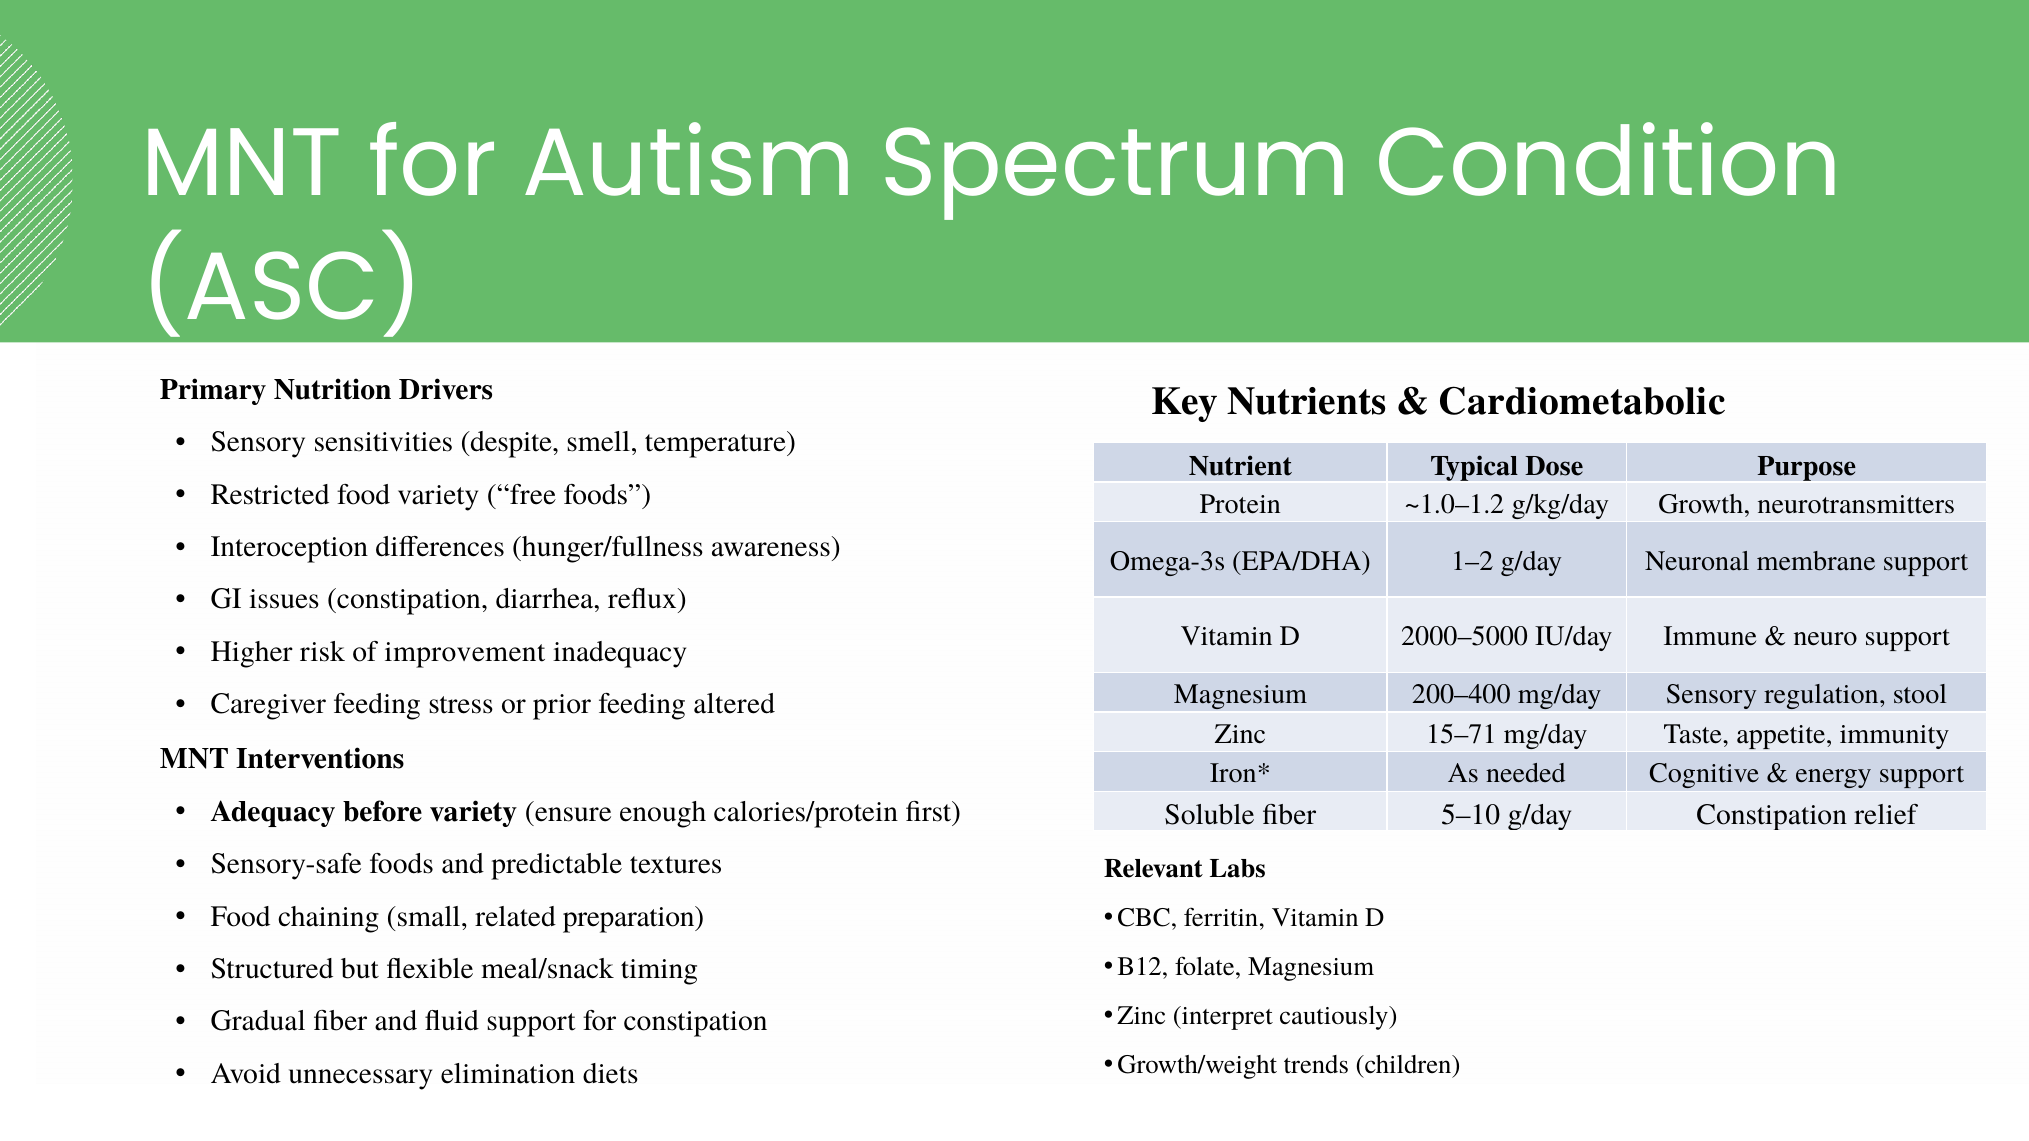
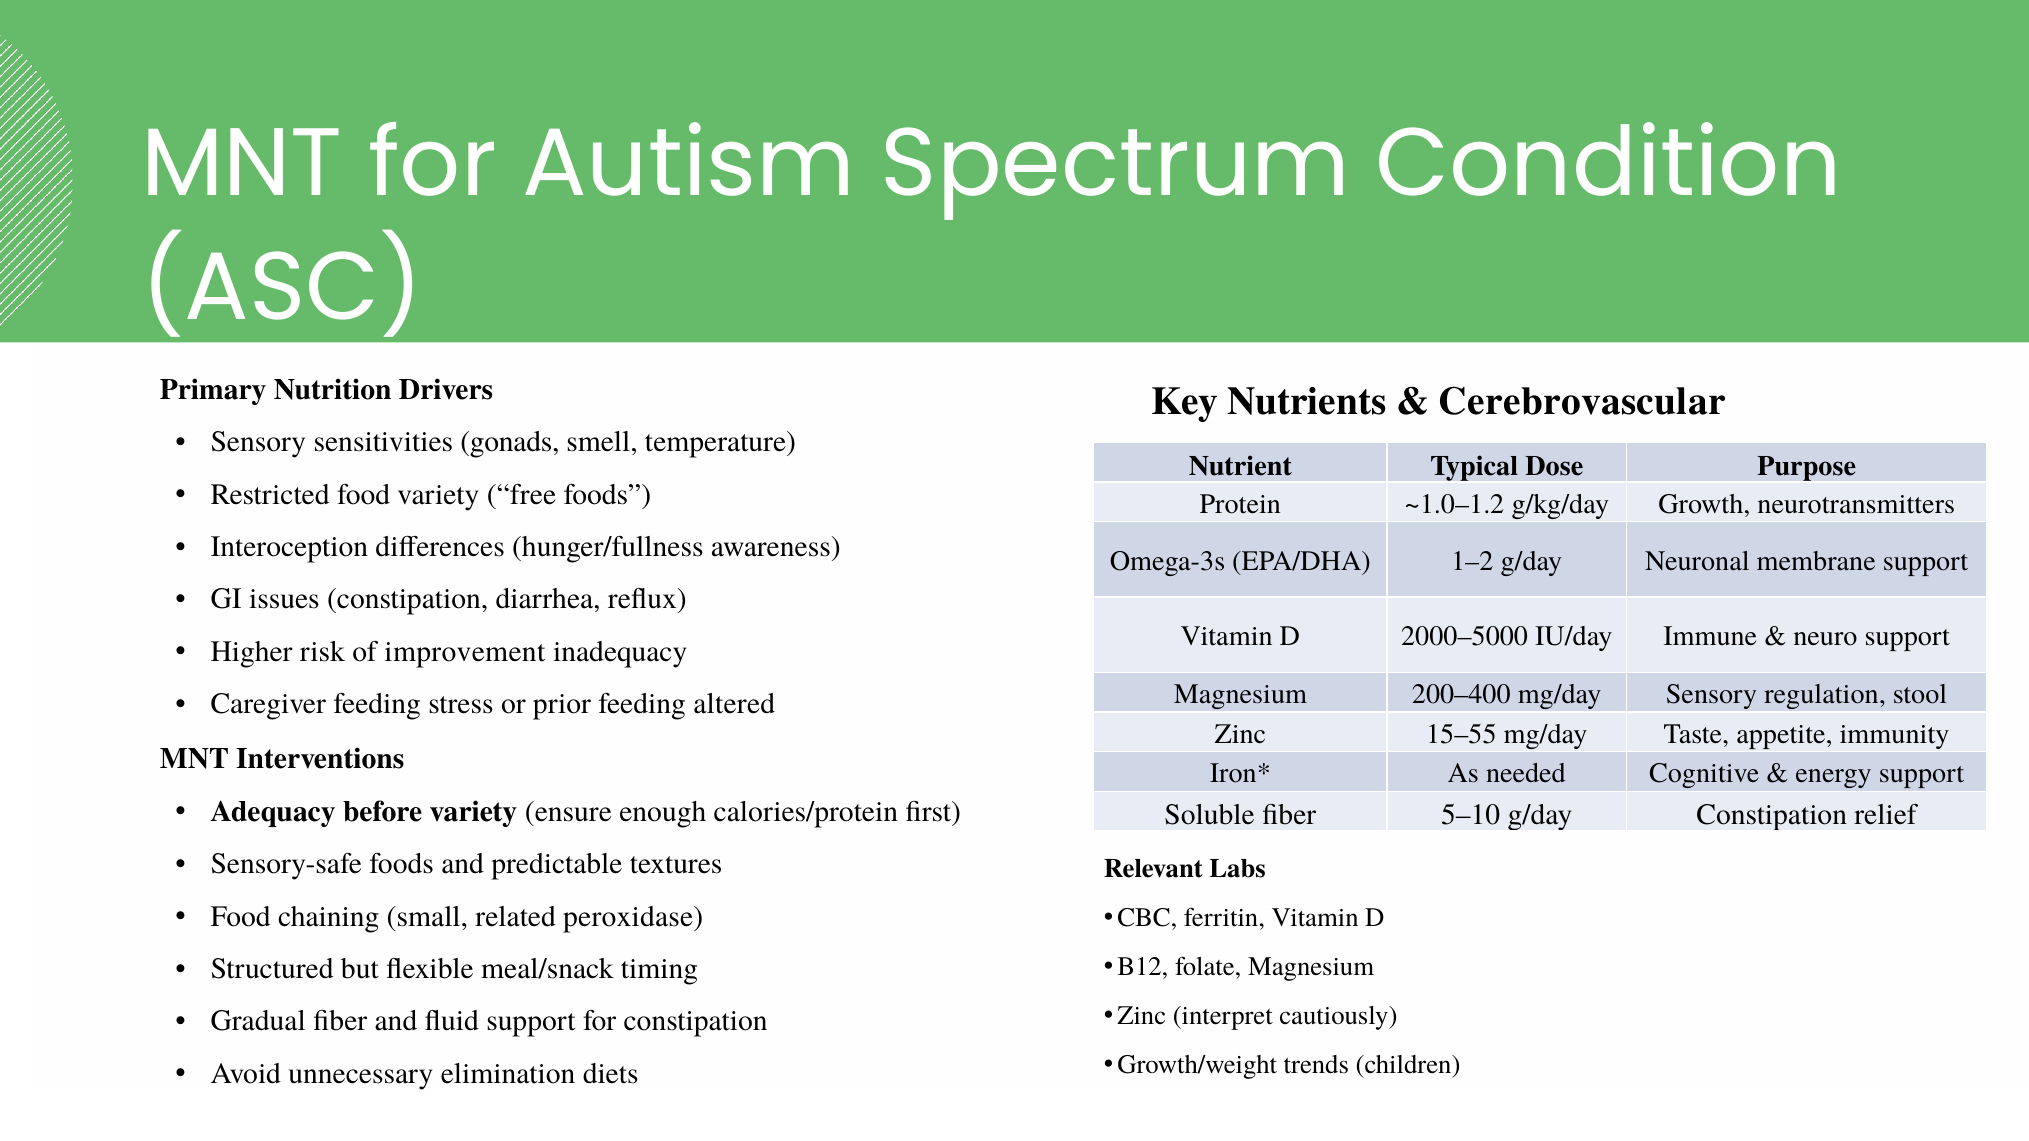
Cardiometabolic: Cardiometabolic -> Cerebrovascular (1582, 402)
despite: despite -> gonads (510, 442)
15–71: 15–71 -> 15–55 (1461, 734)
preparation: preparation -> peroxidase (633, 917)
